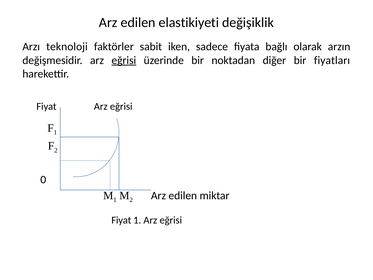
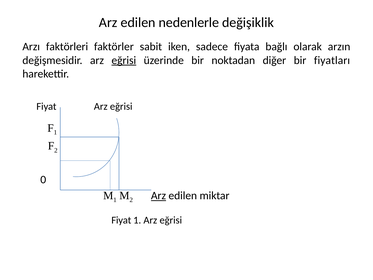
elastikiyeti: elastikiyeti -> nedenlerle (189, 22)
teknoloji: teknoloji -> faktörleri (67, 47)
Arz underline: none -> present (158, 195)
